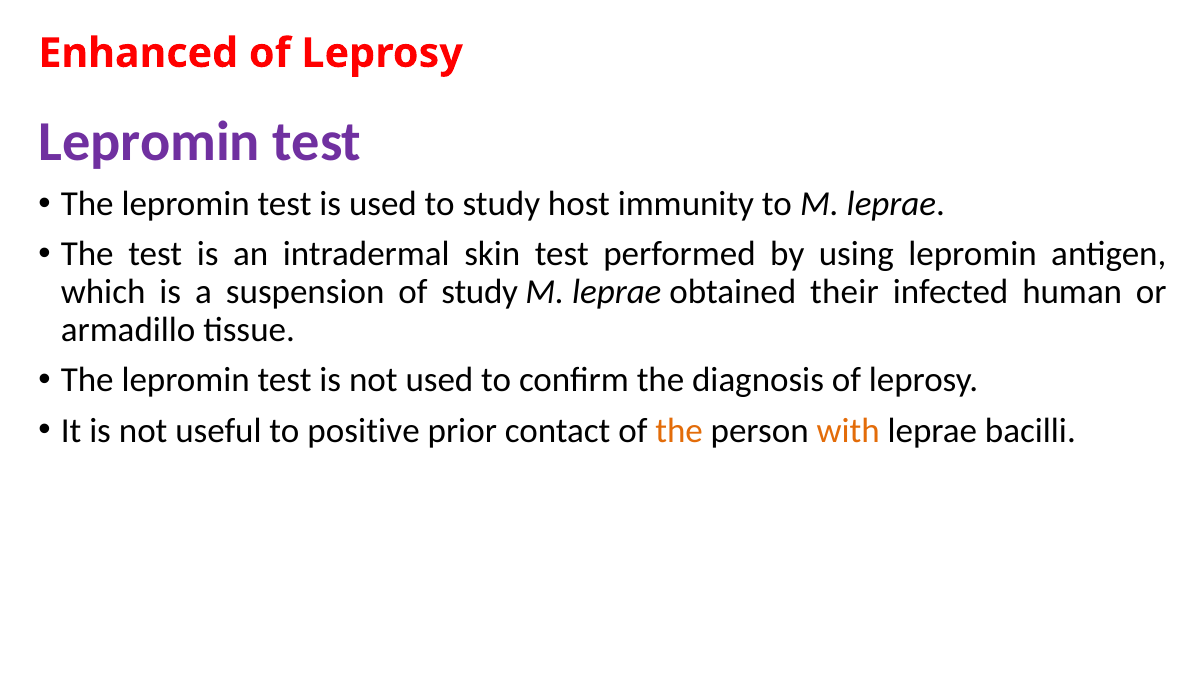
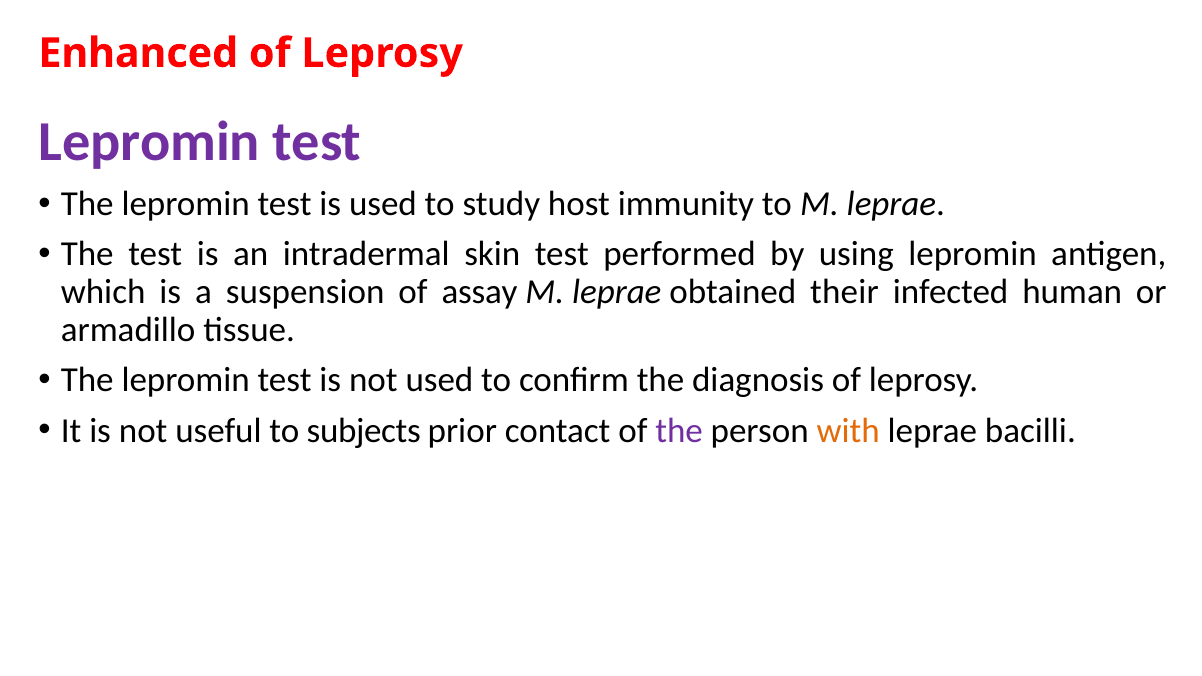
of study: study -> assay (480, 292)
positive: positive -> subjects (364, 431)
the colour: orange -> purple (679, 431)
